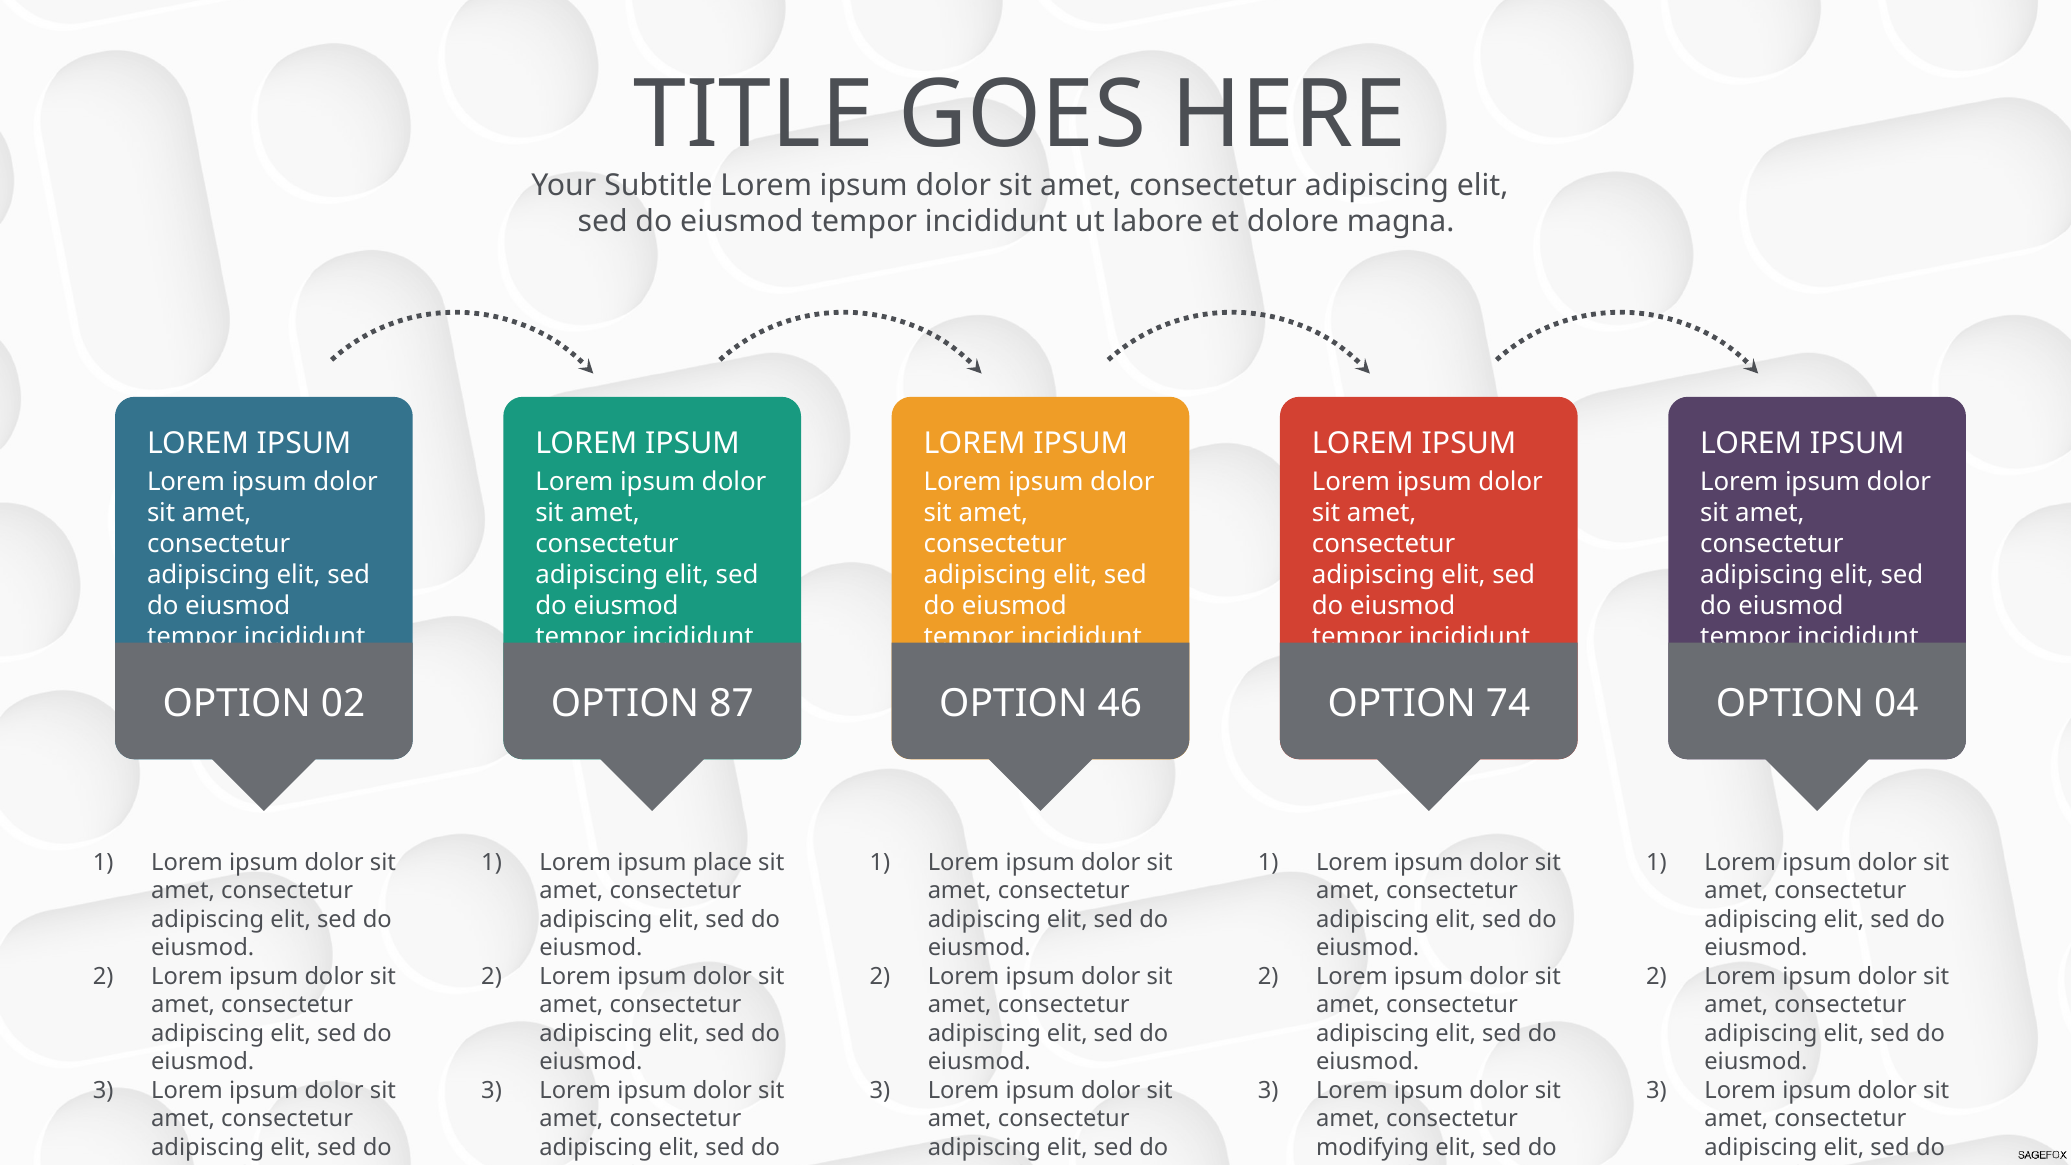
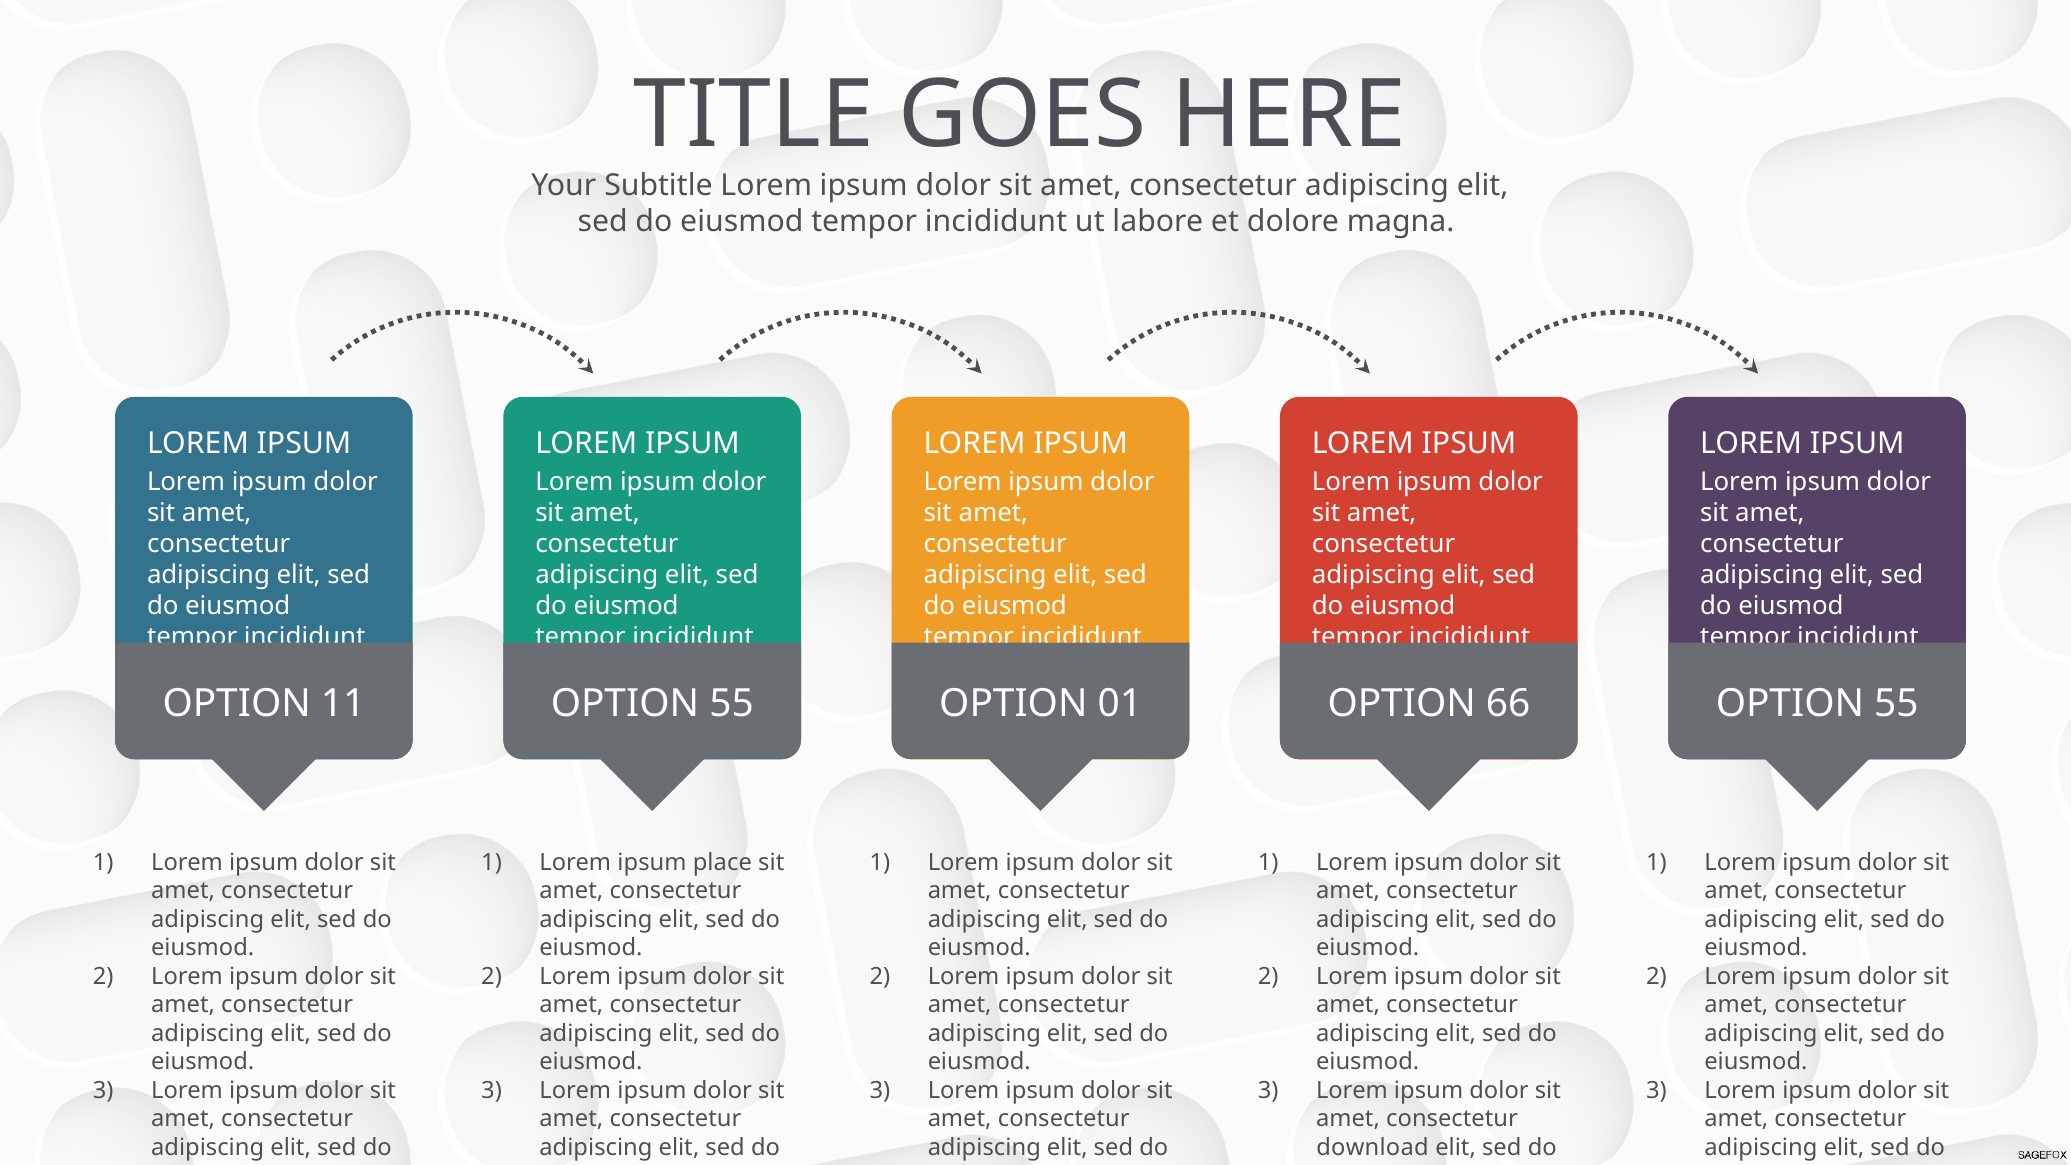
02: 02 -> 11 (343, 704)
87: 87 -> 55 (732, 704)
46: 46 -> 01 (1120, 704)
74: 74 -> 66 (1508, 704)
04: 04 -> 55 (1896, 704)
modifying: modifying -> download (1373, 1147)
